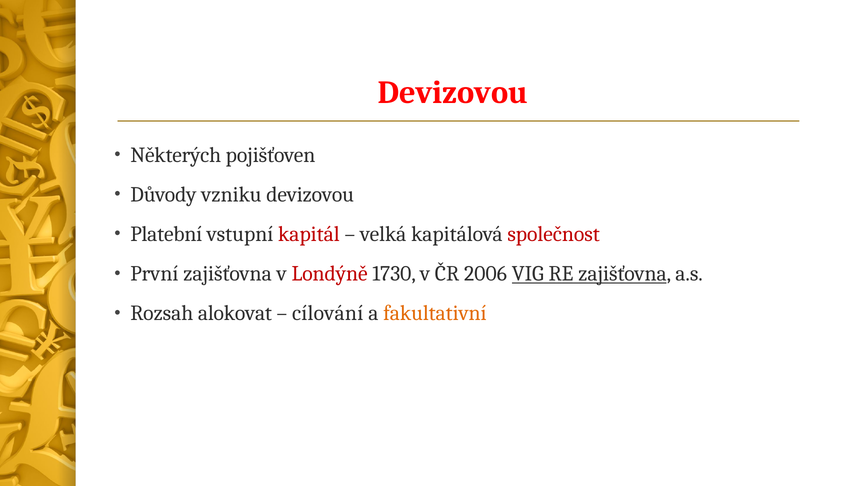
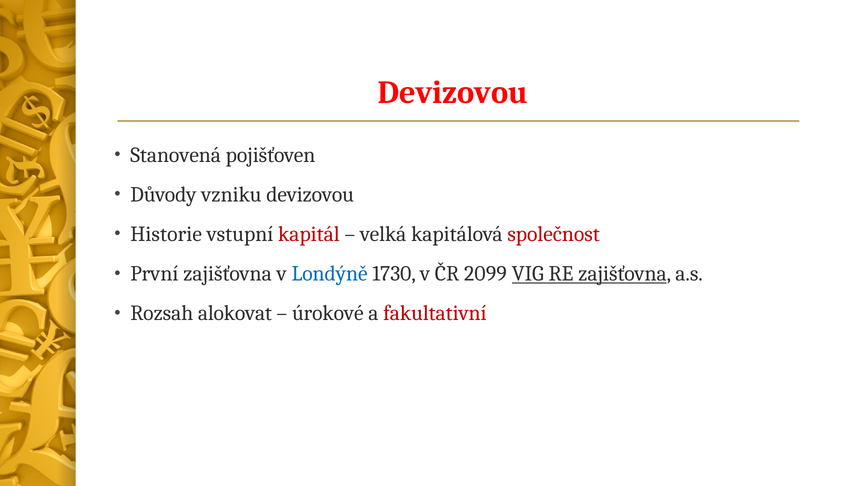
Některých: Některých -> Stanovená (176, 155)
Platební: Platební -> Historie (166, 234)
Londýně colour: red -> blue (330, 274)
2006: 2006 -> 2099 (485, 274)
cílování: cílování -> úrokové (328, 313)
fakultativní colour: orange -> red (435, 313)
